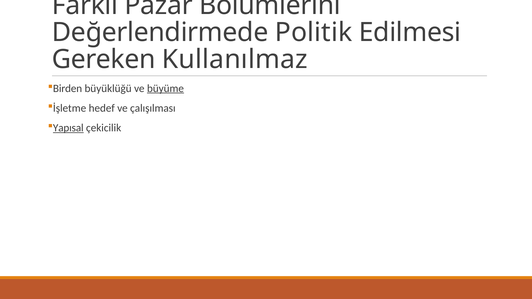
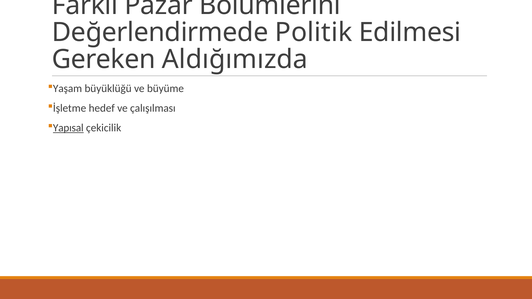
Kullanılmaz: Kullanılmaz -> Aldığımızda (235, 60)
Birden: Birden -> Yaşam (68, 88)
büyüme underline: present -> none (165, 88)
